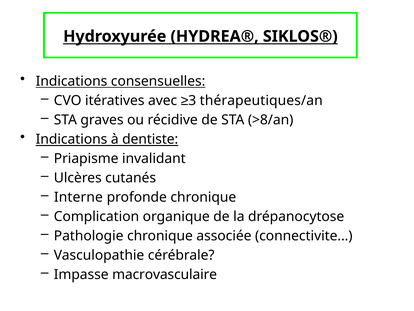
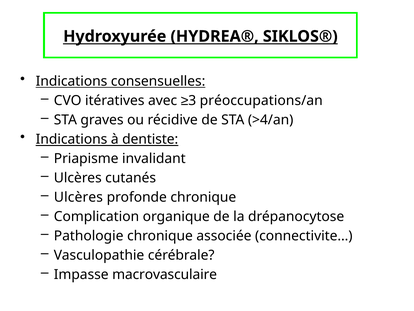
thérapeutiques/an: thérapeutiques/an -> préoccupations/an (261, 100)
>8/an: >8/an -> >4/an (271, 120)
Interne: Interne -> Ulcères (78, 197)
